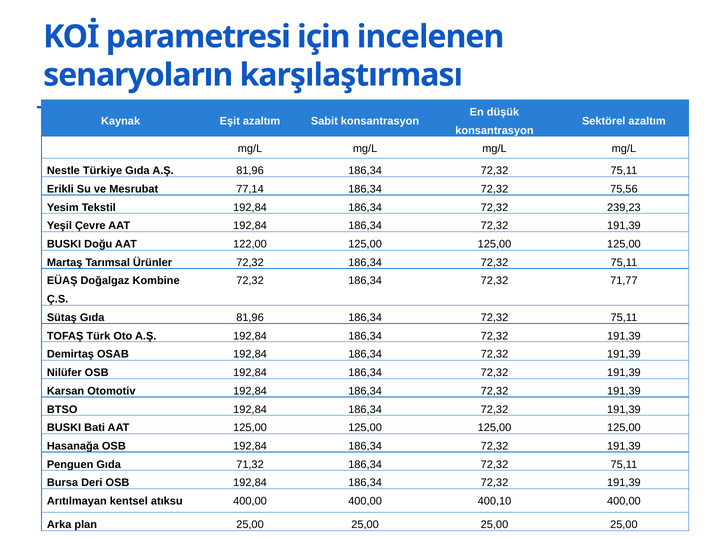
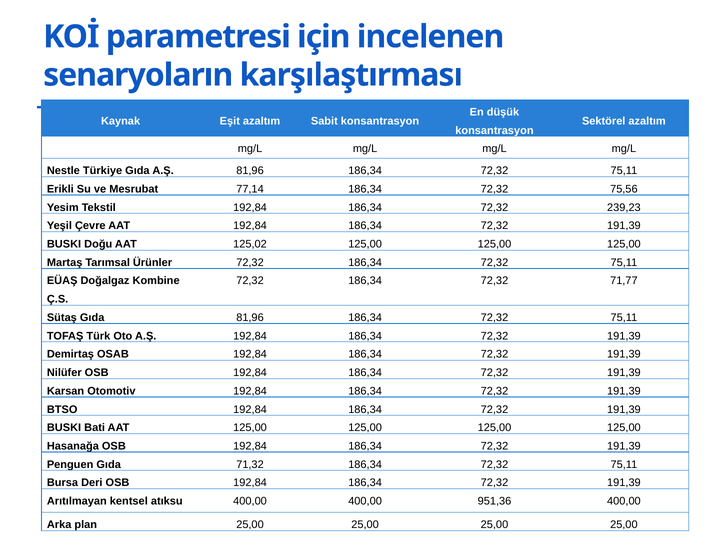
122,00: 122,00 -> 125,02 (250, 244)
400,10: 400,10 -> 951,36 (494, 501)
